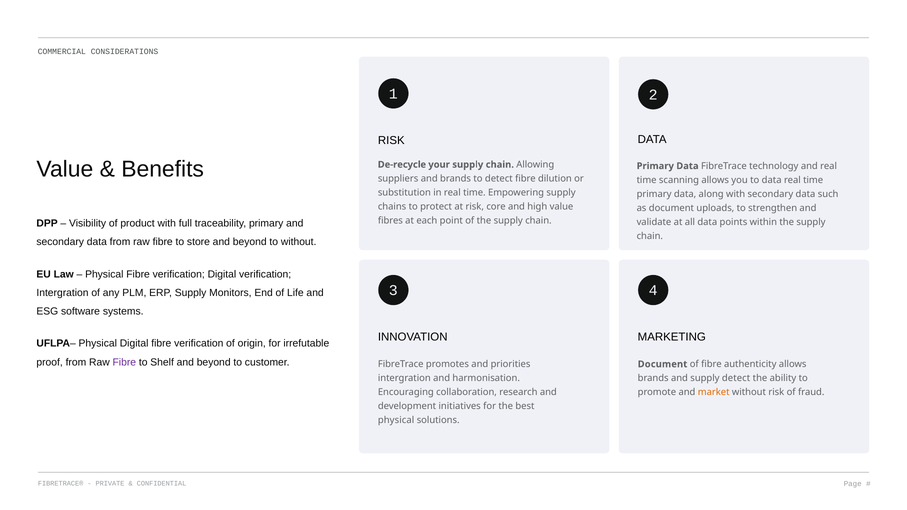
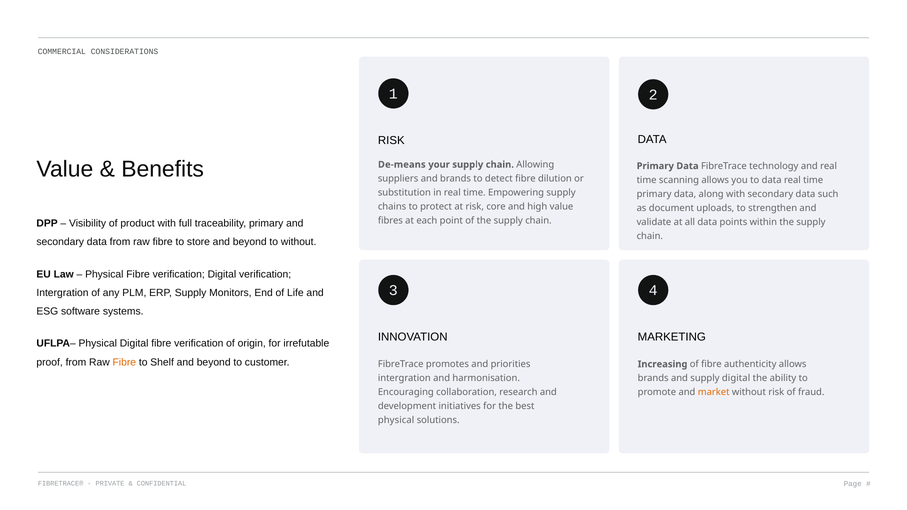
De-recycle: De-recycle -> De-means (402, 165)
Fibre colour: purple -> orange (124, 362)
Document: Document -> Increasing (663, 364)
supply detect: detect -> digital (736, 378)
